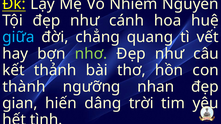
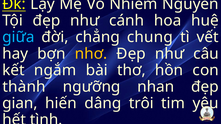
quang: quang -> chung (150, 37)
nhơ colour: light green -> yellow (91, 54)
thảnh: thảnh -> ngắm (55, 70)
trời: trời -> trôi (141, 103)
